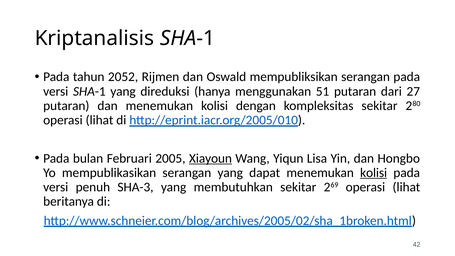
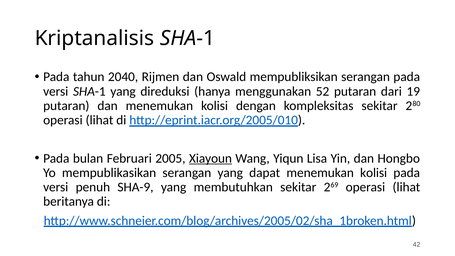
2052: 2052 -> 2040 (123, 77)
51: 51 -> 52 (323, 91)
27: 27 -> 19 (413, 91)
kolisi underline: present -> none (374, 173)
SHA-3: SHA-3 -> SHA-9 (136, 187)
